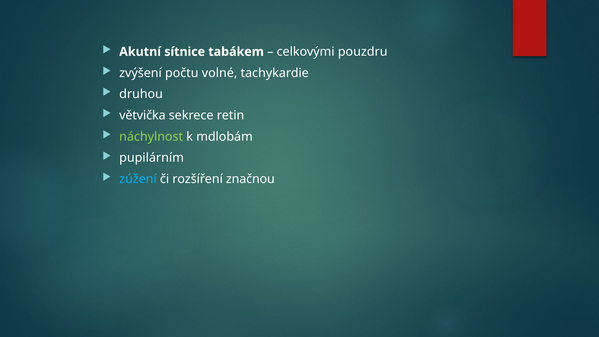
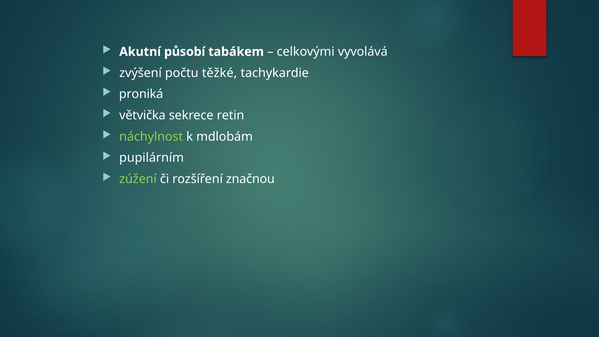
sítnice: sítnice -> působí (185, 52)
pouzdru: pouzdru -> vyvolává (363, 52)
volné: volné -> těžké (219, 73)
druhou: druhou -> proniká (141, 94)
zúžení colour: light blue -> light green (138, 179)
